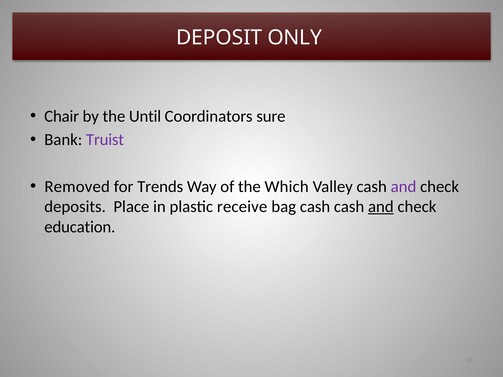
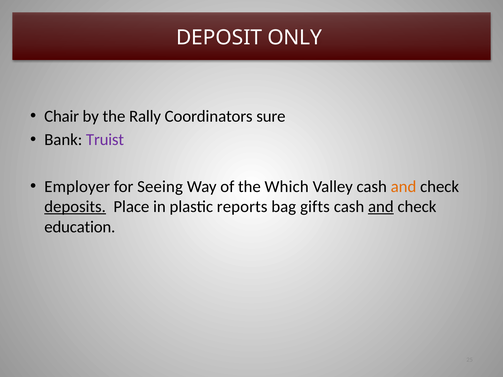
Until: Until -> Rally (145, 116)
Removed: Removed -> Employer (77, 187)
Trends: Trends -> Seeing (160, 187)
and colour: purple -> orange (404, 187)
deposits underline: none -> present (75, 207)
receive: receive -> reports (242, 207)
bag cash: cash -> gifts (315, 207)
